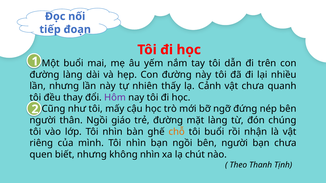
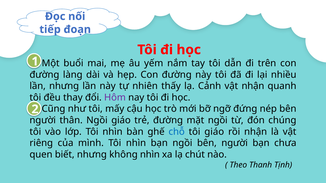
vật chưa: chưa -> nhận (253, 86)
mặt làng: làng -> ngồi (218, 120)
chỗ colour: orange -> blue (177, 132)
tôi buổi: buổi -> giáo (214, 132)
